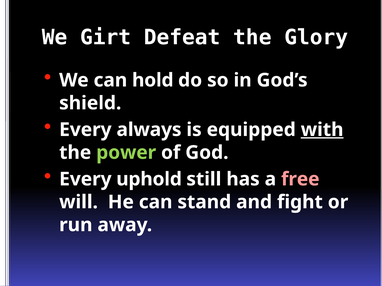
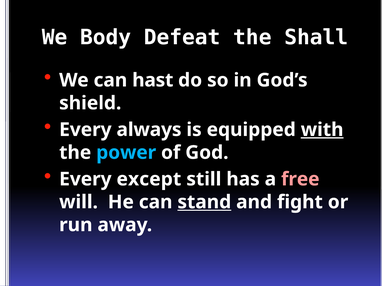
Girt: Girt -> Body (106, 37)
Glory: Glory -> Shall (316, 37)
hold: hold -> hast (153, 80)
power colour: light green -> light blue (126, 153)
uphold: uphold -> except (149, 179)
stand underline: none -> present (204, 202)
